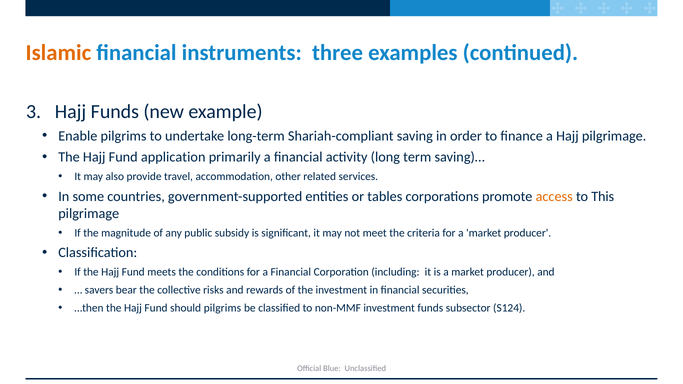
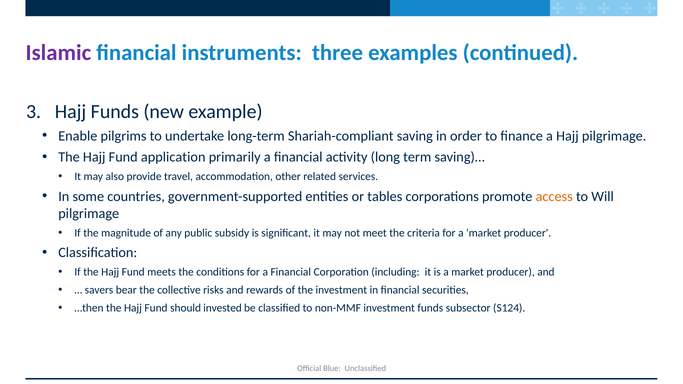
Islamic colour: orange -> purple (58, 53)
This: This -> Will (603, 197)
should pilgrims: pilgrims -> invested (223, 308)
